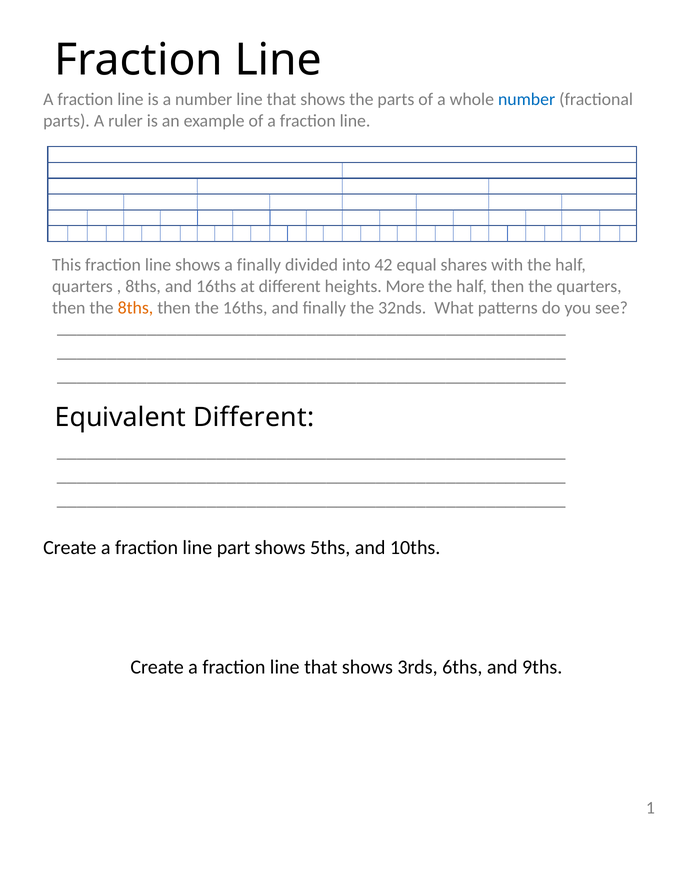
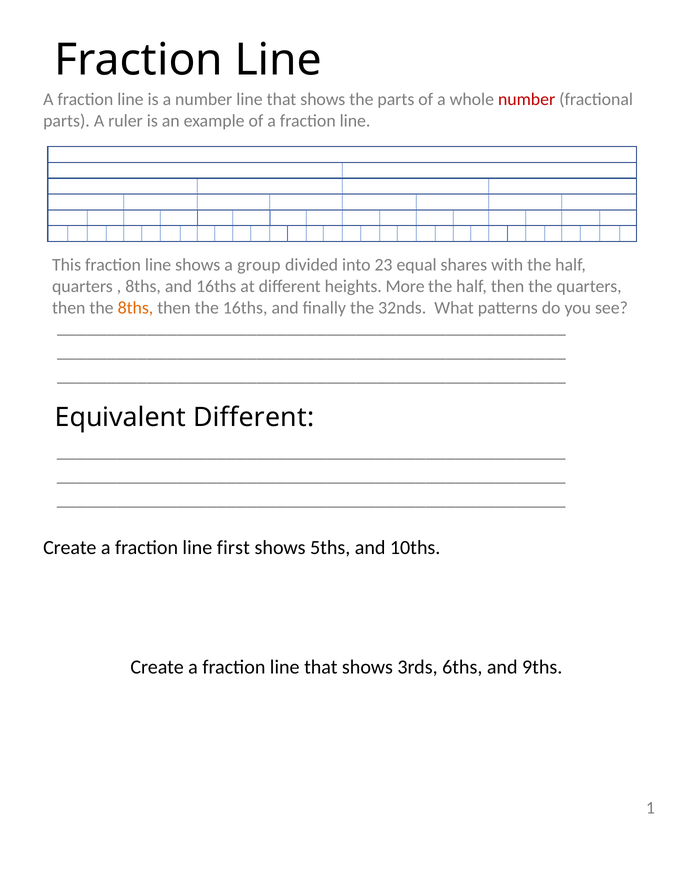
number colour: blue -> red (527, 99)
a finally: finally -> group (259, 265)
42: 42 -> 23 (384, 265)
part: part -> first (233, 548)
